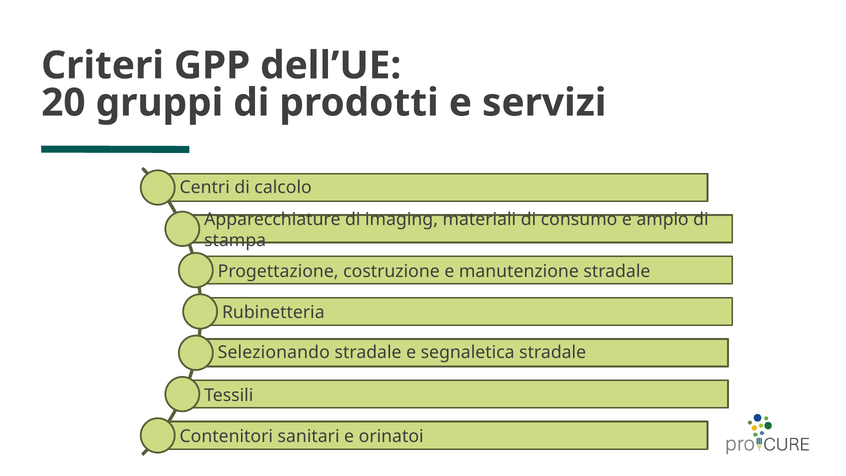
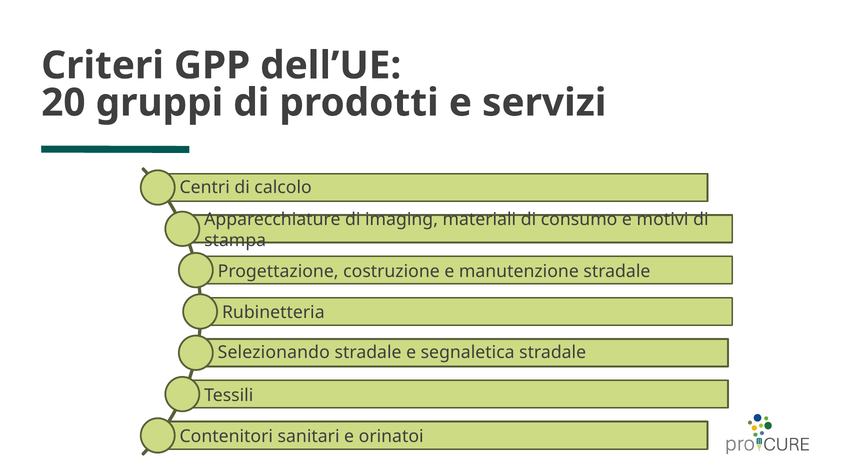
ampio: ampio -> motivi (663, 219)
